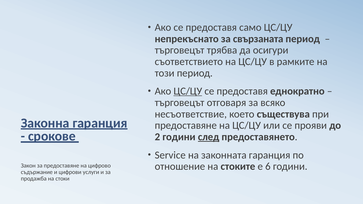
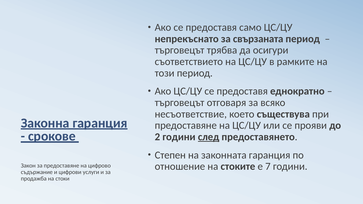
ЦС/ЦУ underline: present -> none (188, 91)
Service: Service -> Степен (170, 155)
6: 6 -> 7 (268, 167)
